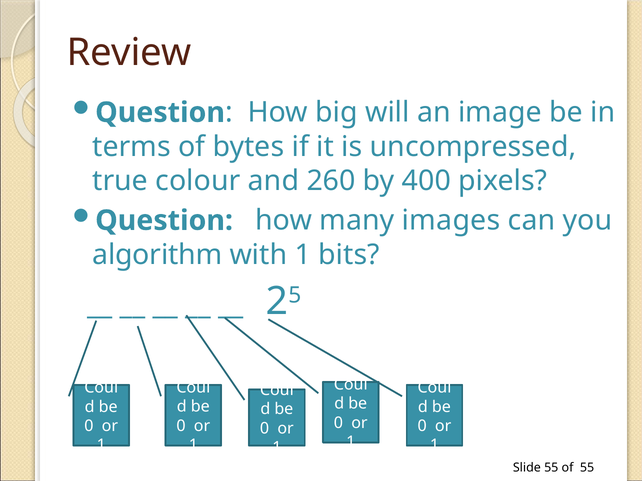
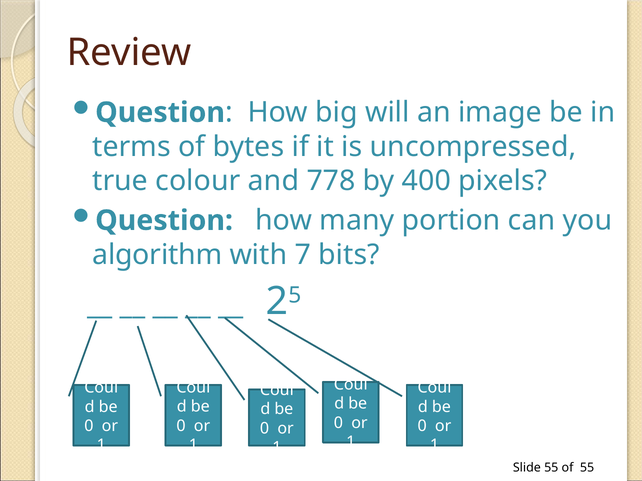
260: 260 -> 778 (331, 181)
images: images -> portion (451, 221)
with 1: 1 -> 7 (303, 255)
